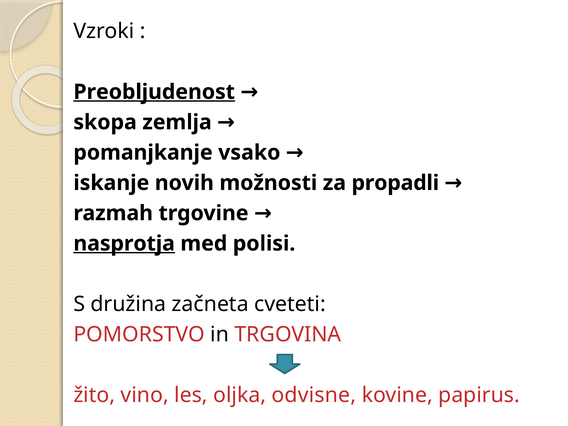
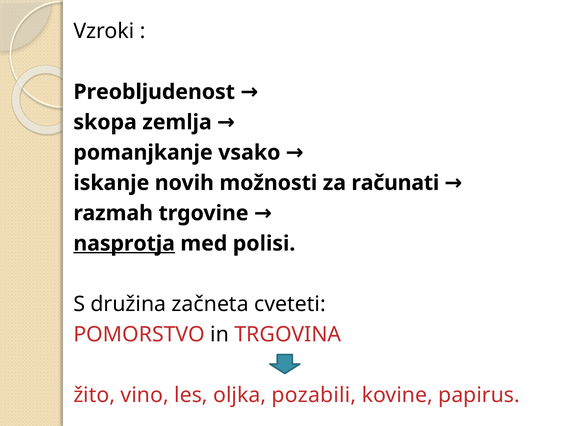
Preobljudenost underline: present -> none (154, 92)
propadli: propadli -> računati (395, 183)
odvisne: odvisne -> pozabili (314, 395)
